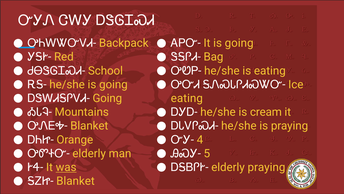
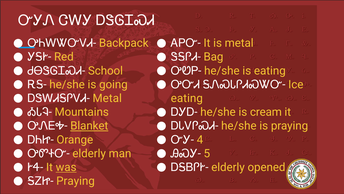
It is going: going -> metal (239, 43)
Going: Going -> Metal (107, 98)
Blanket underline: none -> present (89, 126)
elderly praying: praying -> opened (266, 167)
Blanket: Blanket -> Praying (76, 181)
